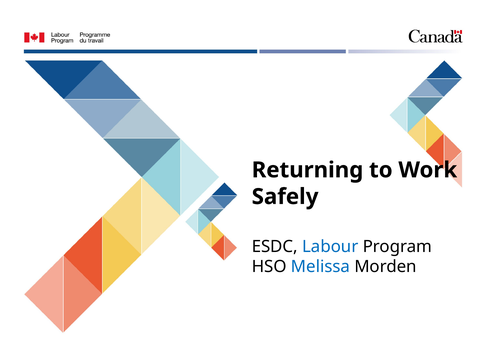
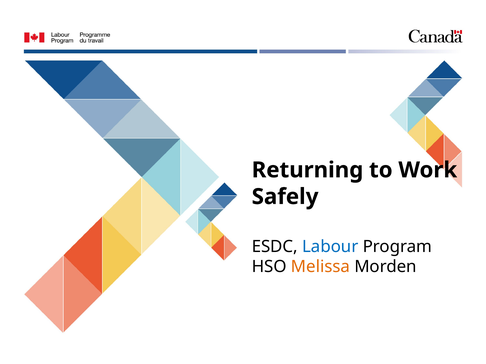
Melissa colour: blue -> orange (320, 267)
